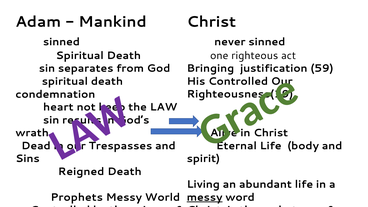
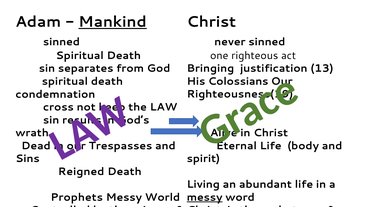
Mankind underline: none -> present (113, 22)
59: 59 -> 13 (322, 68)
His Controlled: Controlled -> Colossians (238, 81)
heart: heart -> cross (58, 107)
